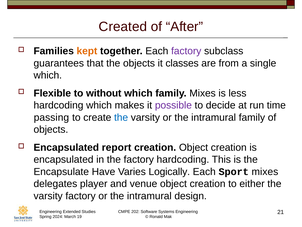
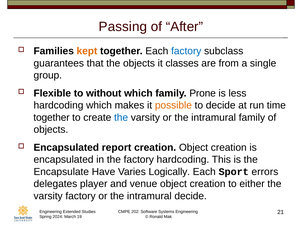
Created: Created -> Passing (123, 27)
factory colour: purple -> blue (186, 51)
which: which -> group (48, 75)
family Mixes: Mixes -> Prone (203, 93)
possible colour: purple -> orange (173, 105)
passing: passing -> together (52, 117)
Sport mixes: mixes -> errors (265, 171)
intramural design: design -> decide (191, 196)
